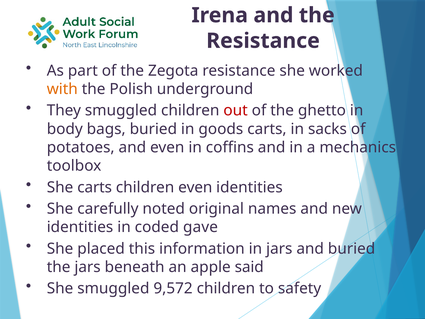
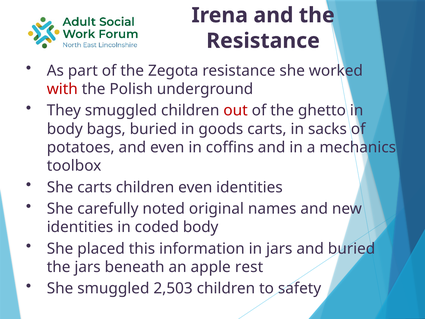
with colour: orange -> red (62, 89)
coded gave: gave -> body (201, 227)
said: said -> rest (249, 267)
9,572: 9,572 -> 2,503 (173, 288)
